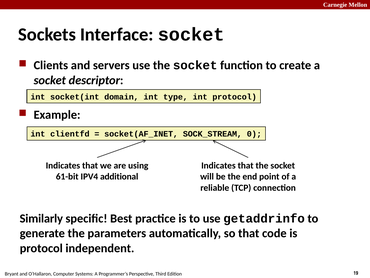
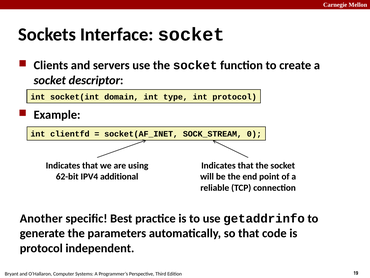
61-bit: 61-bit -> 62-bit (67, 176)
Similarly: Similarly -> Another (41, 218)
